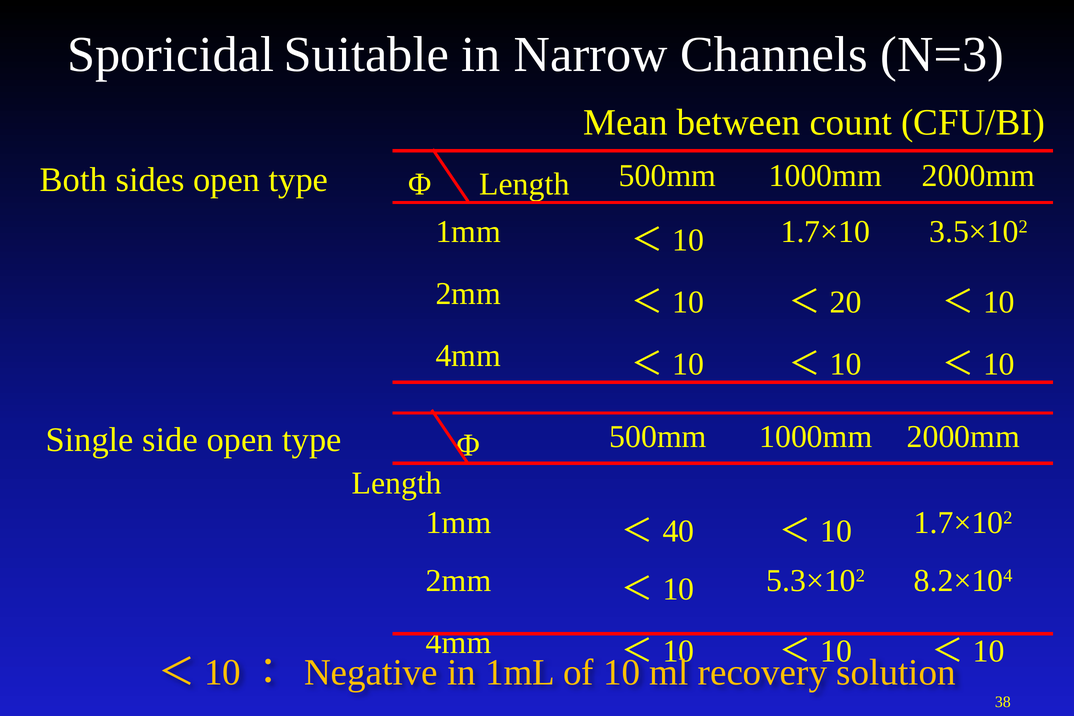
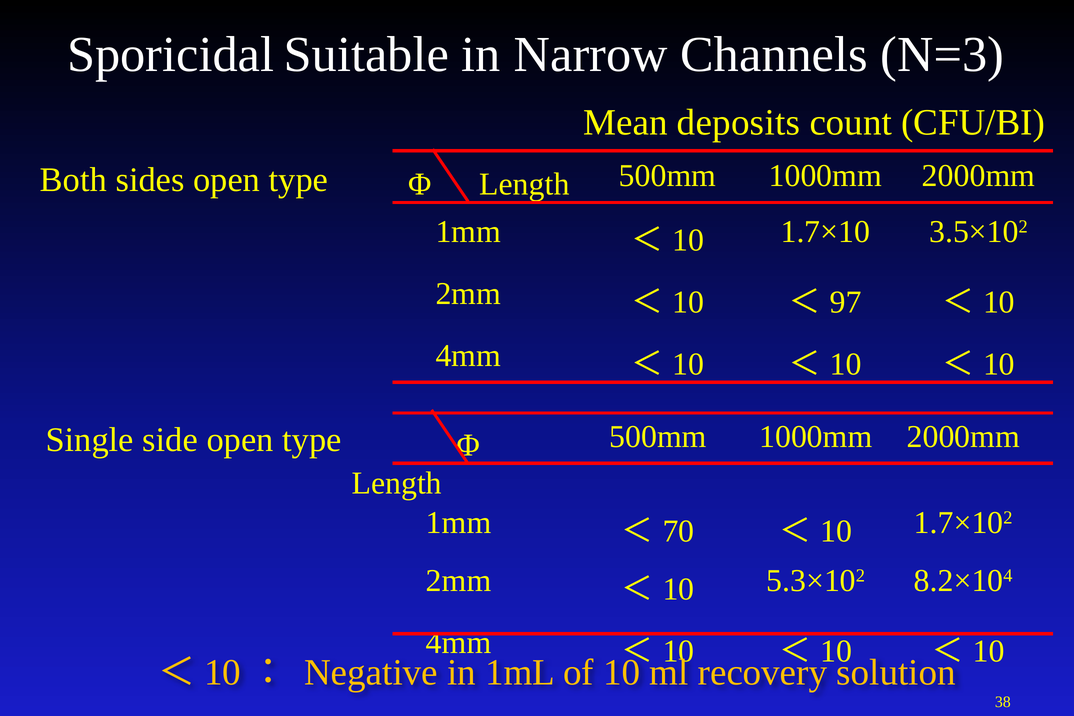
between: between -> deposits (738, 122)
20: 20 -> 97 (846, 302)
40: 40 -> 70 (678, 531)
